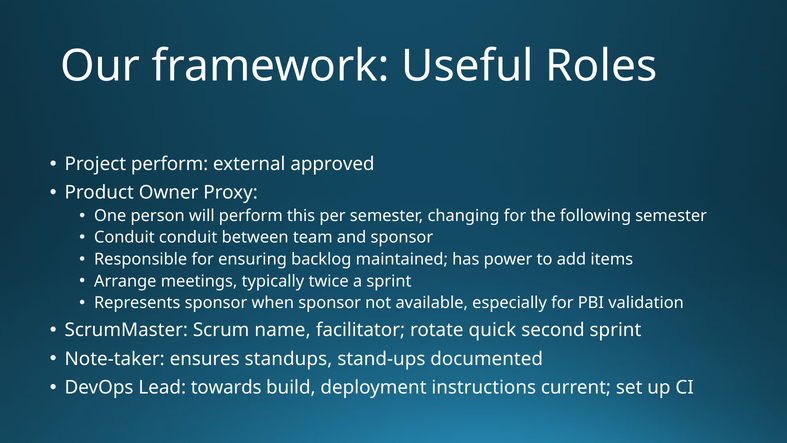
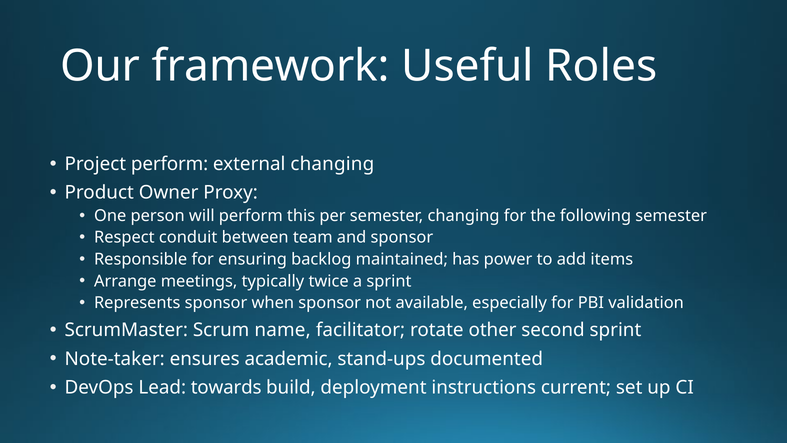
external approved: approved -> changing (332, 164)
Conduit: Conduit -> Respect (124, 237)
quick: quick -> other (493, 330)
standups: standups -> academic (289, 359)
